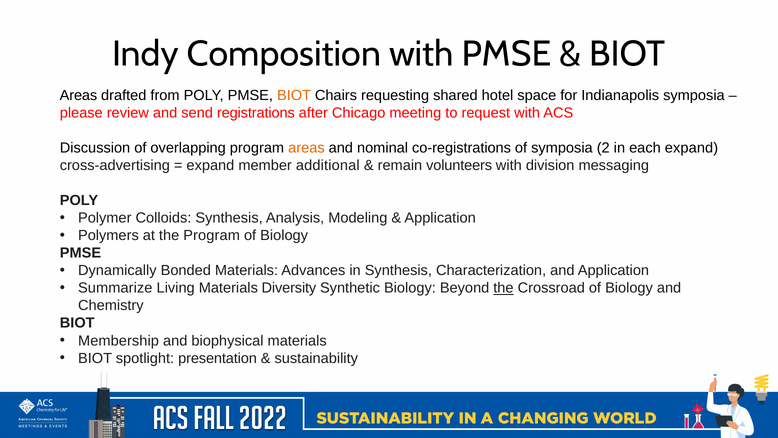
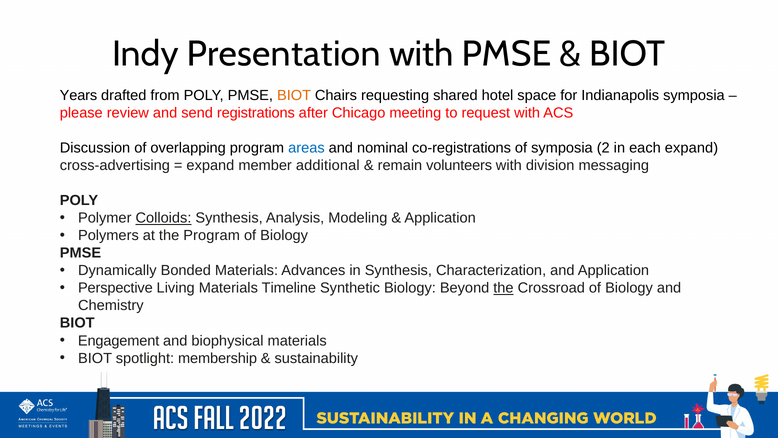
Composition: Composition -> Presentation (284, 54)
Areas: Areas -> Years (78, 95)
areas colour: orange -> blue (306, 148)
Colloids underline: none -> present (163, 218)
Summarize: Summarize -> Perspective (115, 288)
Diversity: Diversity -> Timeline (289, 288)
Membership: Membership -> Engagement (119, 340)
presentation: presentation -> membership (218, 358)
